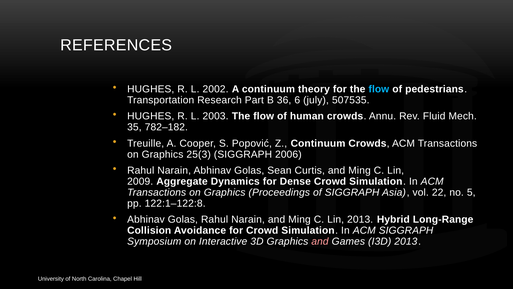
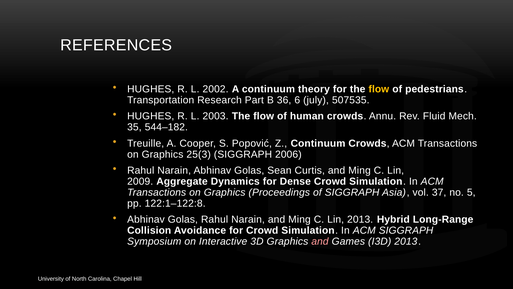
flow colour: light blue -> yellow (379, 89)
782–182: 782–182 -> 544–182 (166, 127)
22: 22 -> 37 (439, 192)
